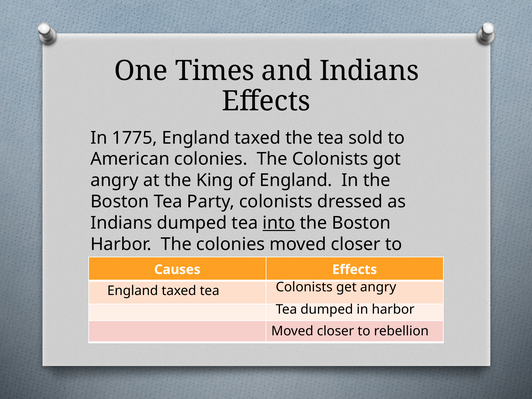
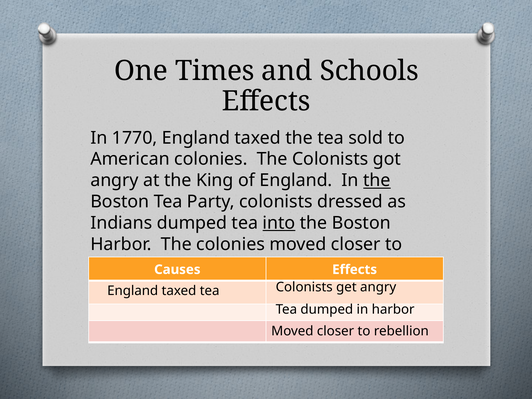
and Indians: Indians -> Schools (369, 71)
1775: 1775 -> 1770 (135, 138)
the underline: none -> present (377, 180)
